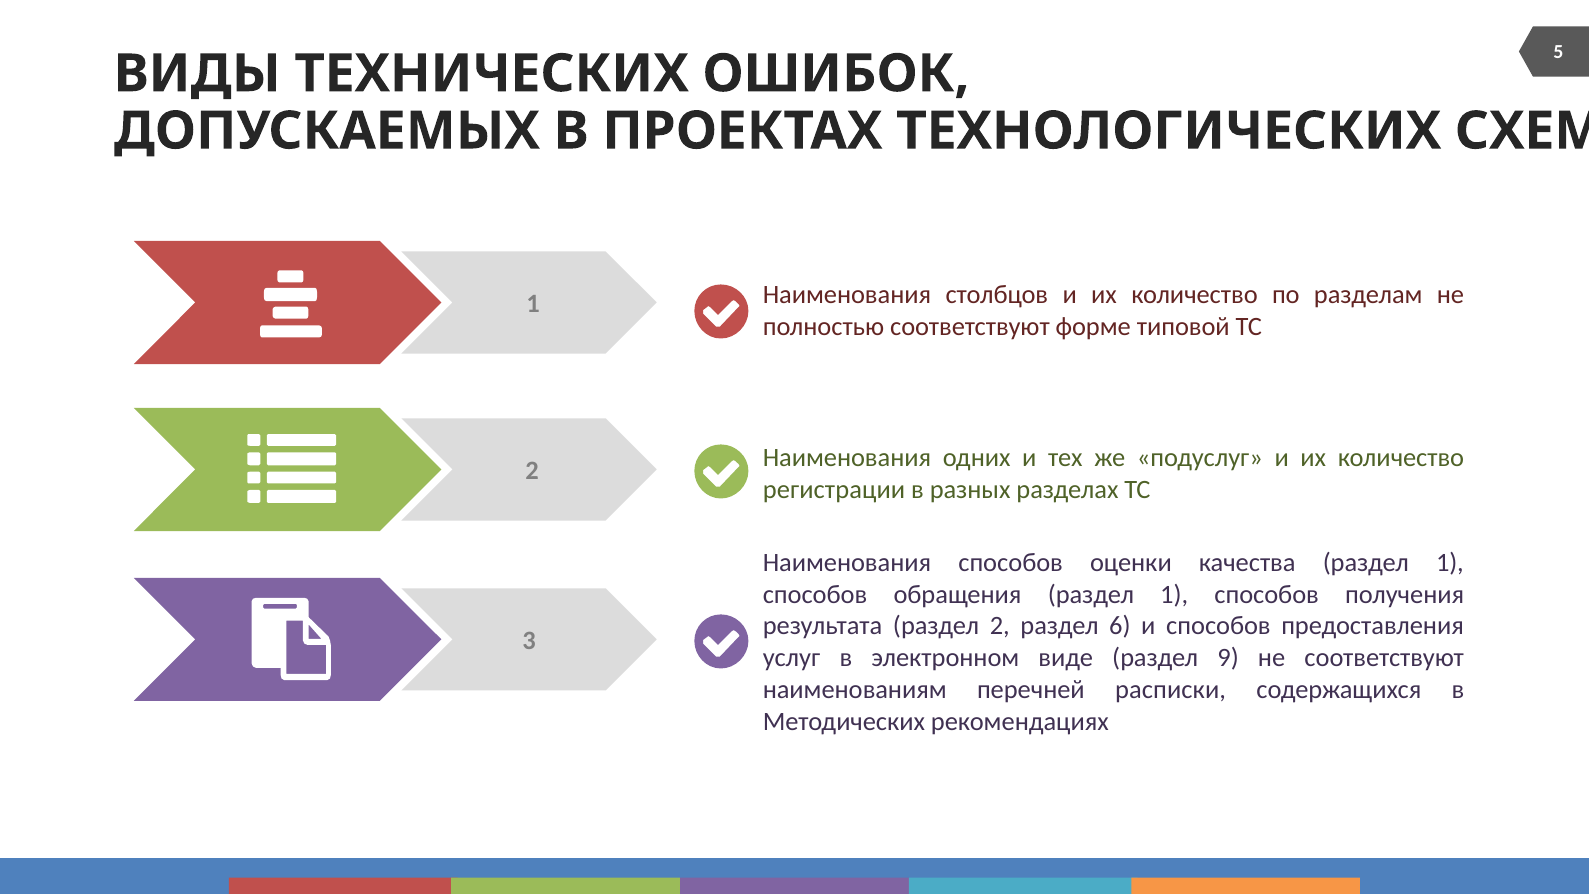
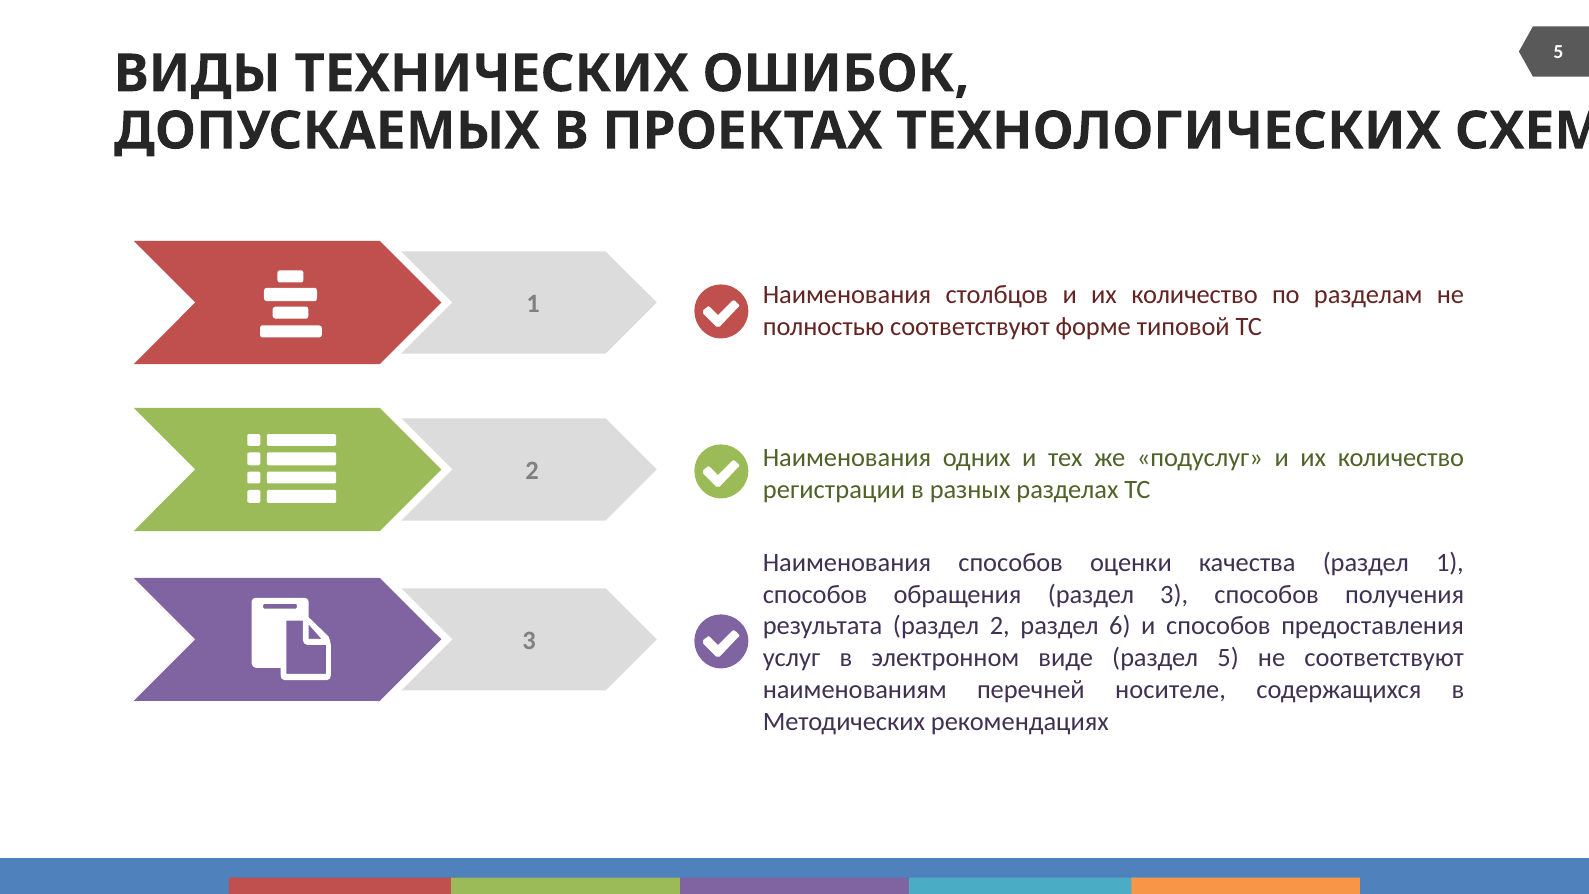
обращения раздел 1: 1 -> 3 (1174, 594)
раздел 9: 9 -> 5 (1228, 658)
расписки: расписки -> носителе (1171, 690)
